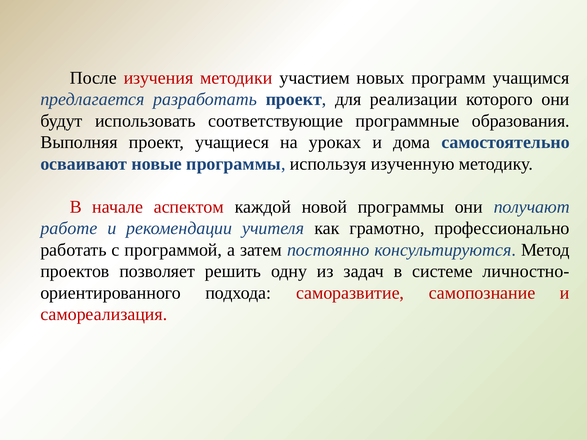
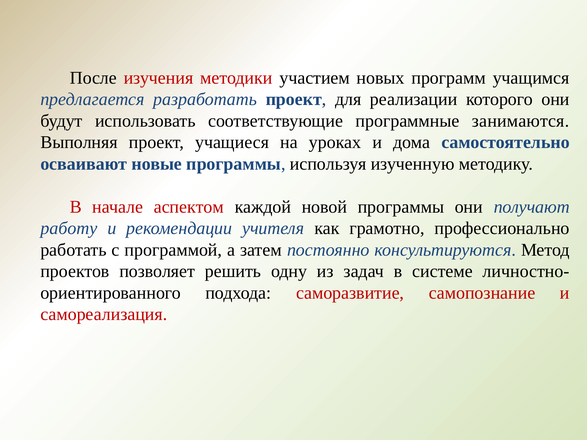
образования: образования -> занимаются (521, 121)
работе: работе -> работу (69, 228)
